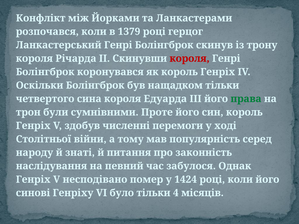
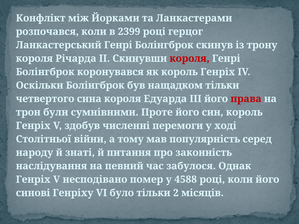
1379: 1379 -> 2399 (129, 32)
права colour: green -> red (246, 99)
1424: 1424 -> 4588 (186, 180)
4: 4 -> 2 (176, 193)
